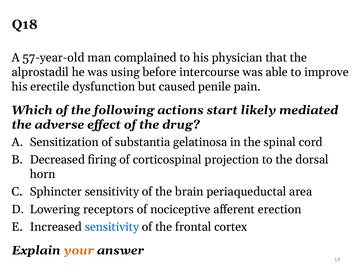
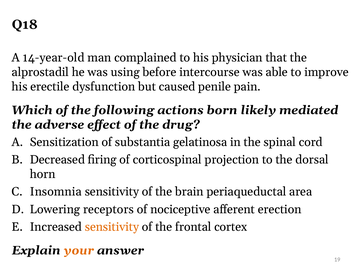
57-year-old: 57-year-old -> 14-year-old (54, 57)
start: start -> born (222, 110)
Sphincter: Sphincter -> Insomnia (56, 191)
sensitivity colour: blue -> orange (112, 226)
